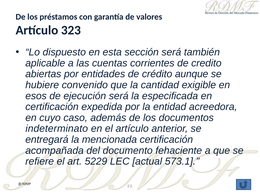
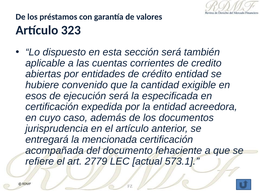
crédito aunque: aunque -> entidad (192, 74)
indeterminato: indeterminato -> jurisprudencia (57, 129)
5229: 5229 -> 2779 (96, 161)
